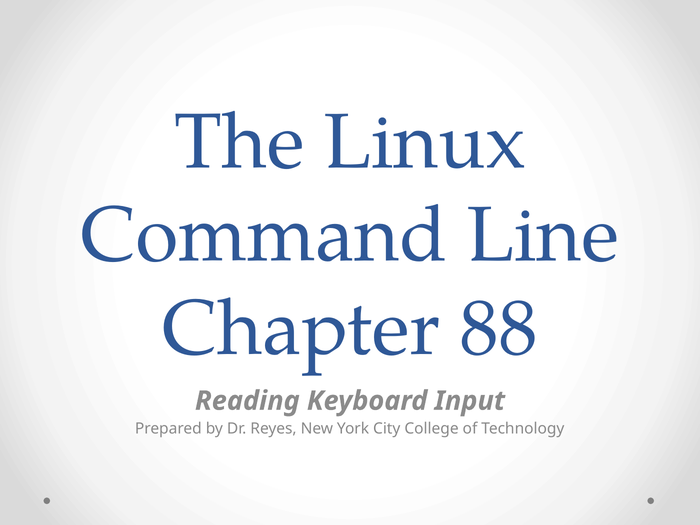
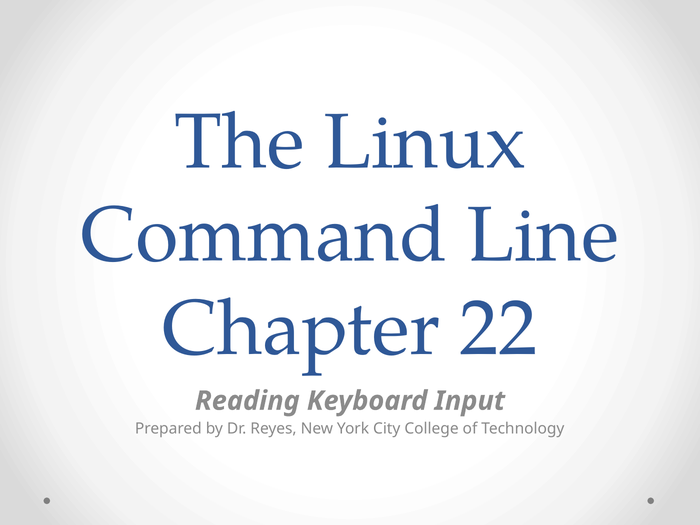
88: 88 -> 22 (499, 329)
